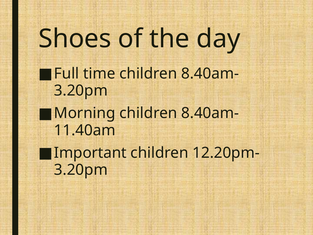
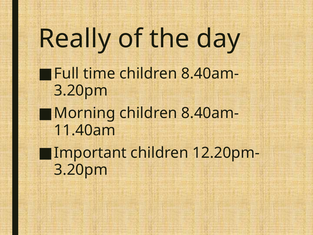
Shoes: Shoes -> Really (75, 39)
